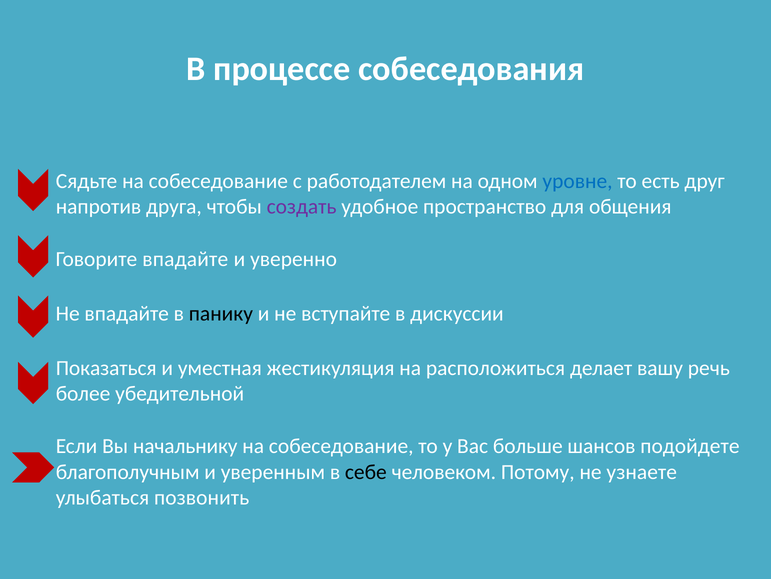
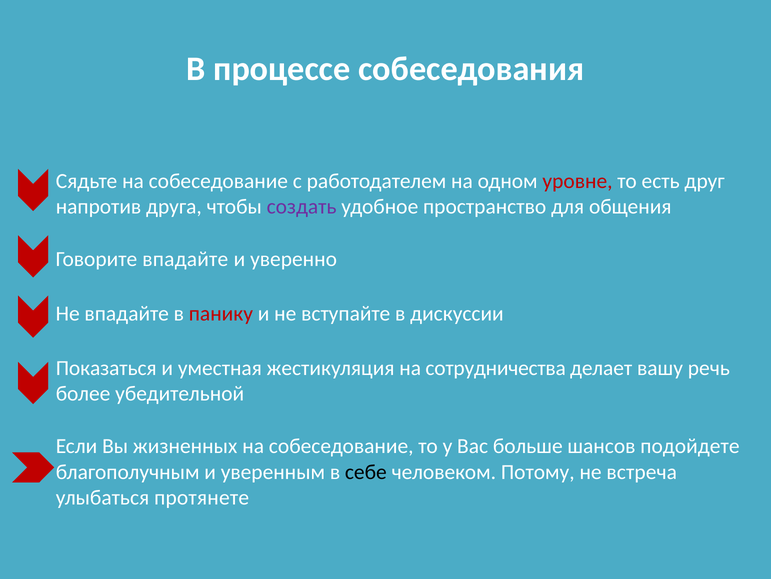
уровне colour: blue -> red (577, 181)
панику colour: black -> red (221, 313)
расположиться: расположиться -> сотрудничества (496, 367)
начальнику: начальнику -> жизненных (185, 446)
узнаете: узнаете -> встреча (642, 472)
позвонить: позвонить -> протянете (202, 497)
